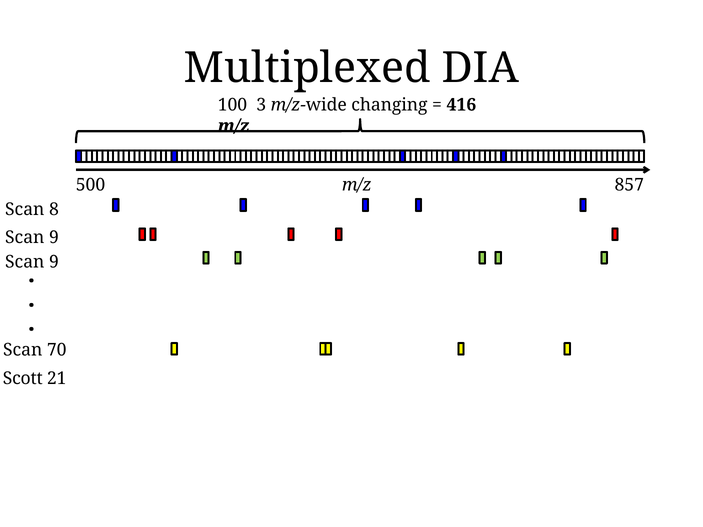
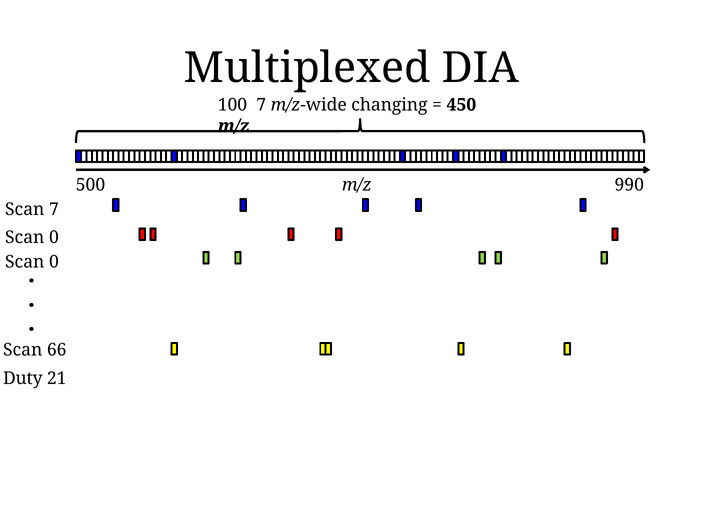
100 3: 3 -> 7 (261, 105)
416: 416 -> 450 (461, 105)
857: 857 -> 990 (629, 185)
Scan 8: 8 -> 7 (54, 209)
9: 9 -> 0 (54, 238)
9: 9 -> 0 (54, 262)
70: 70 -> 66 (57, 350)
Scott: Scott -> Duty (23, 378)
